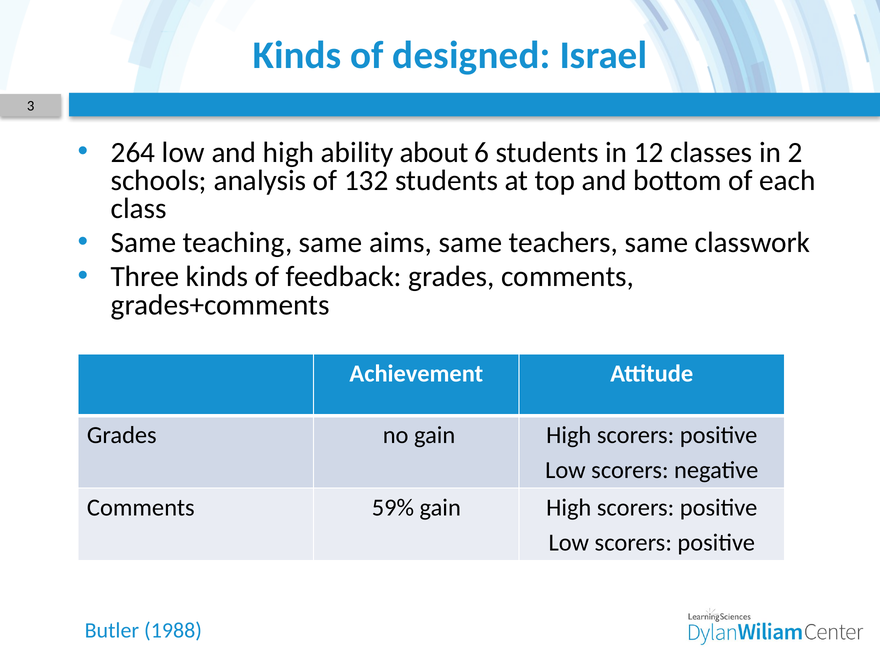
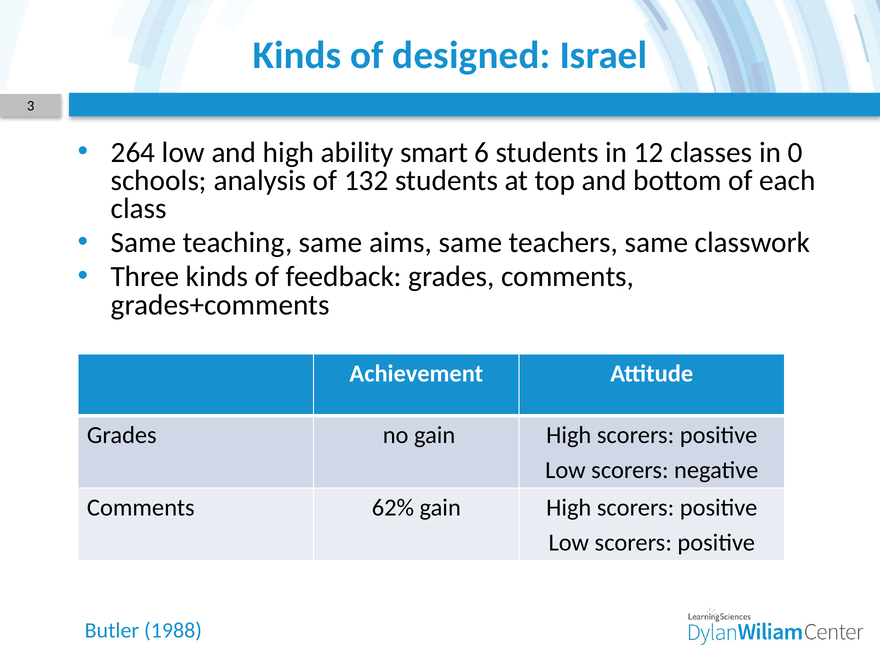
about: about -> smart (434, 152)
2: 2 -> 0 (795, 152)
59%: 59% -> 62% (393, 508)
